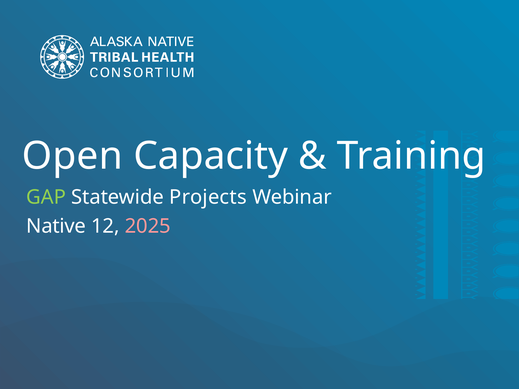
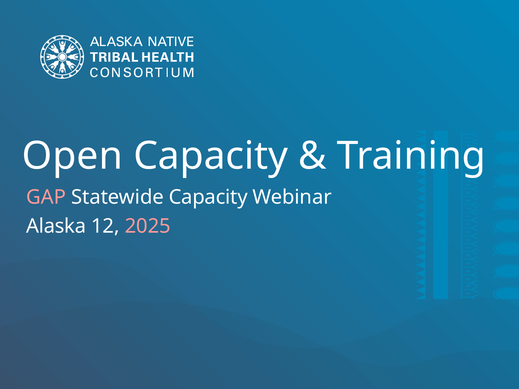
GAP colour: light green -> pink (46, 197)
Statewide Projects: Projects -> Capacity (208, 197)
Native: Native -> Alaska (56, 226)
